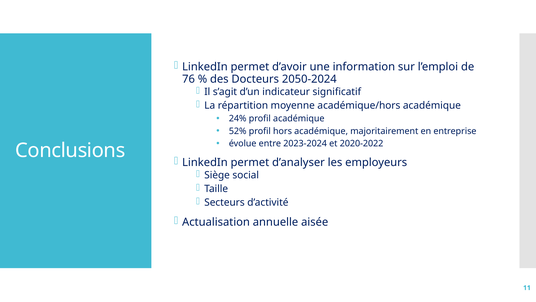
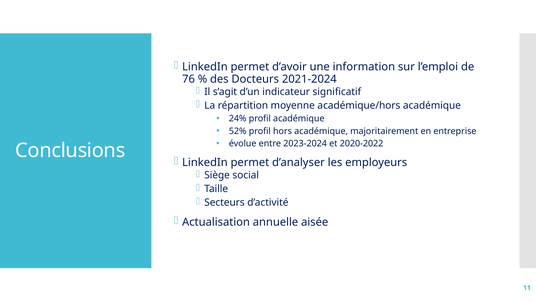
2050-2024: 2050-2024 -> 2021-2024 (309, 79)
